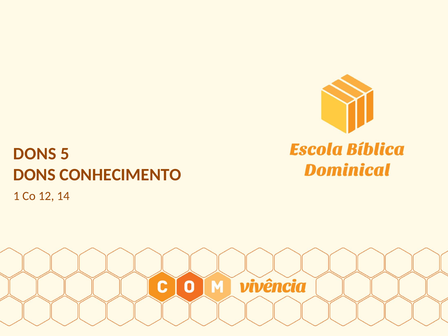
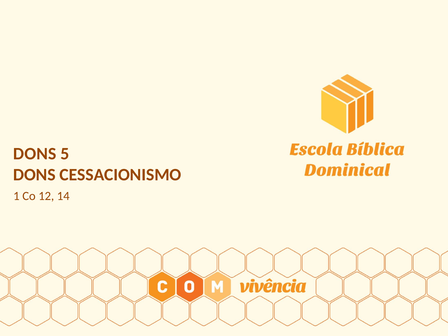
CONHECIMENTO: CONHECIMENTO -> CESSACIONISMO (120, 175)
